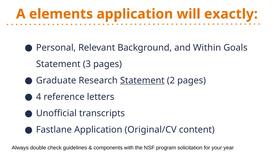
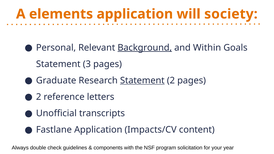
exactly: exactly -> society (231, 14)
Background underline: none -> present (145, 48)
4: 4 -> 2 (39, 97)
Original/CV: Original/CV -> Impacts/CV (151, 130)
